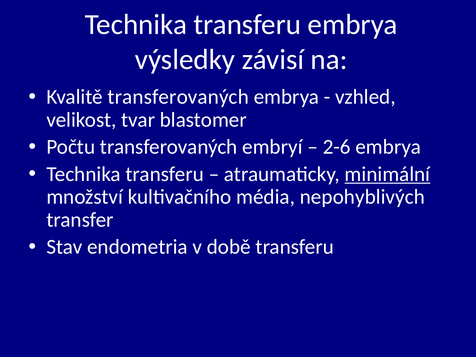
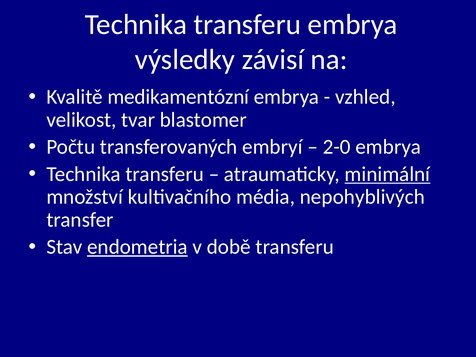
Kvalitě transferovaných: transferovaných -> medikamentózní (178, 97)
2-6: 2-6 -> 2-0 (337, 147)
endometria underline: none -> present (137, 247)
